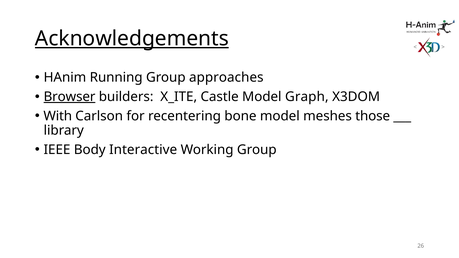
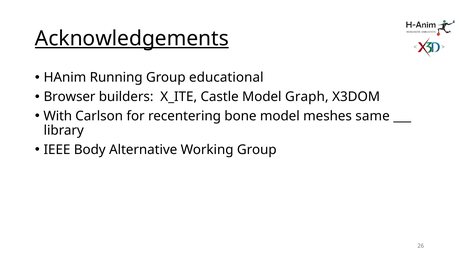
approaches: approaches -> educational (226, 78)
Browser underline: present -> none (70, 97)
those: those -> same (373, 116)
Interactive: Interactive -> Alternative (143, 150)
